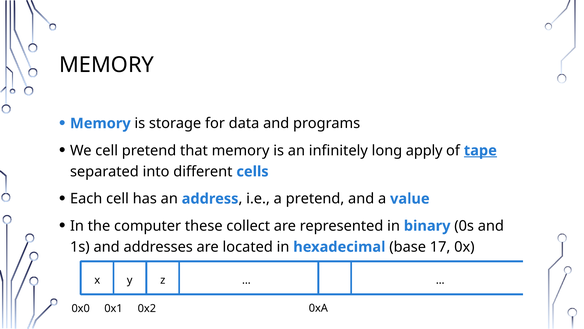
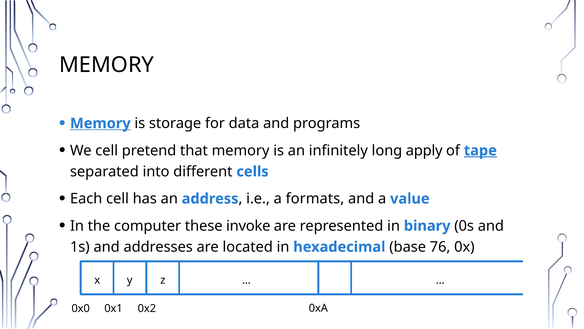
Memory underline: none -> present (100, 123)
a pretend: pretend -> formats (315, 198)
collect: collect -> invoke (248, 226)
17: 17 -> 76 (440, 247)
